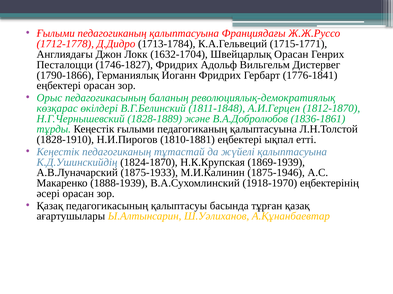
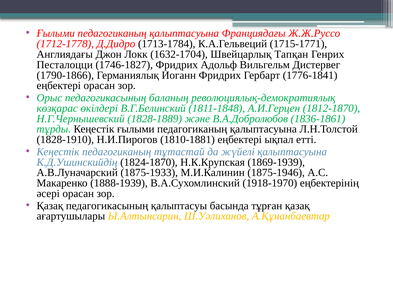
Швейцарлық Орасан: Орасан -> Тапқан (291, 54)
